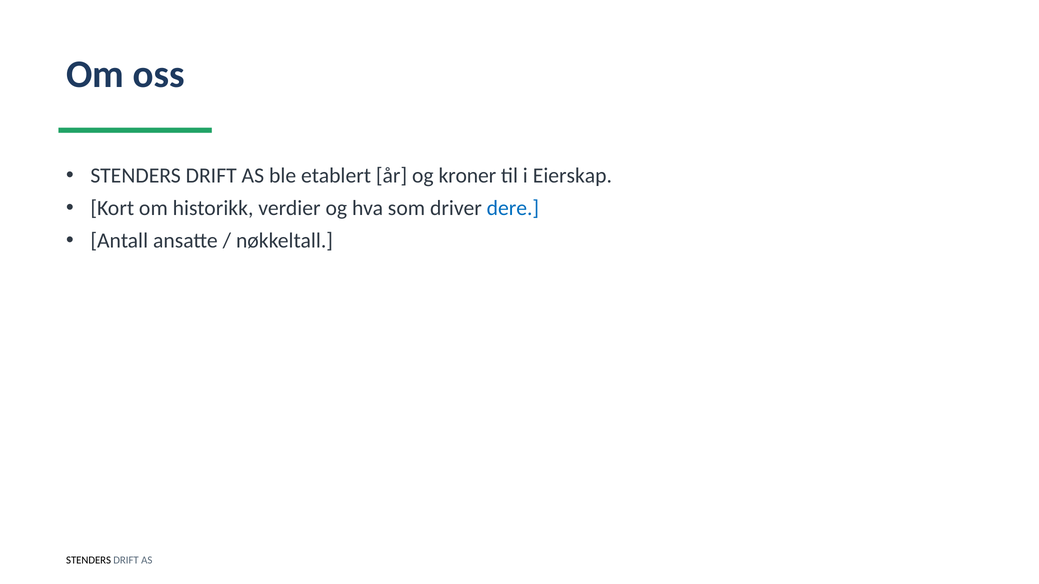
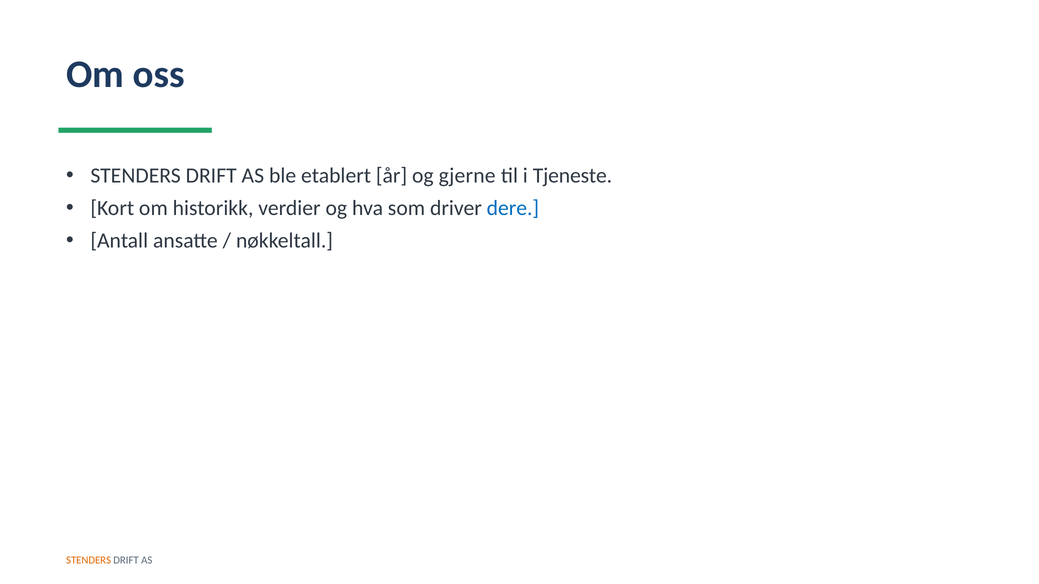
kroner: kroner -> gjerne (467, 176)
Eierskap: Eierskap -> Tjeneste (572, 176)
STENDERS colour: black -> orange (89, 561)
